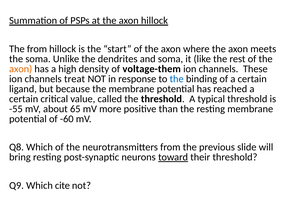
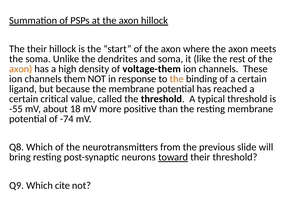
The from: from -> their (37, 49)
treat: treat -> them (75, 79)
the colour: blue -> orange (177, 79)
65: 65 -> 18 (75, 109)
-60: -60 -> -74 (67, 119)
